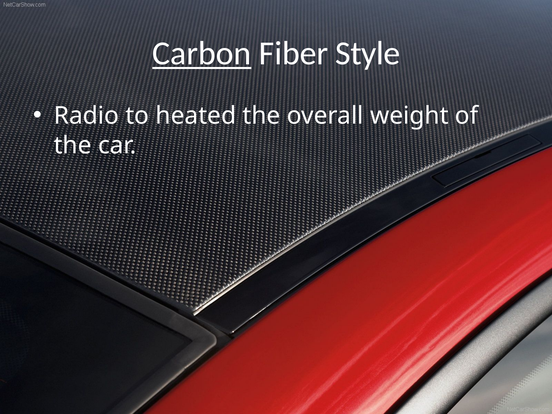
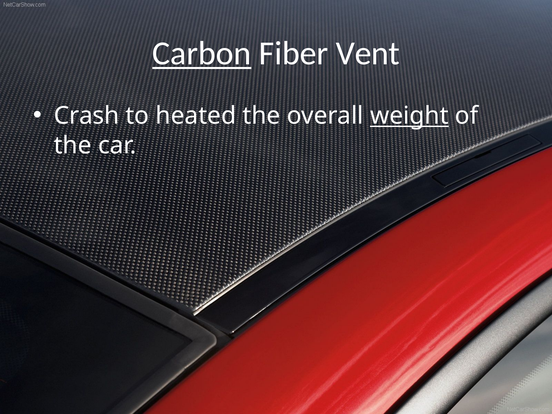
Style: Style -> Vent (368, 53)
Radio: Radio -> Crash (87, 116)
weight underline: none -> present (409, 116)
